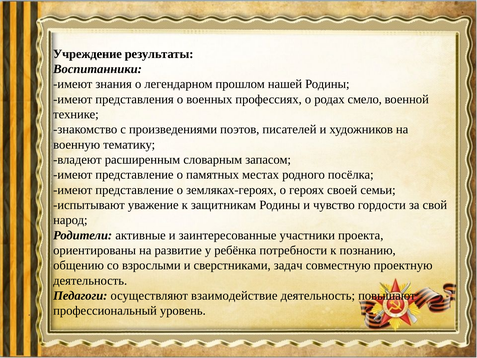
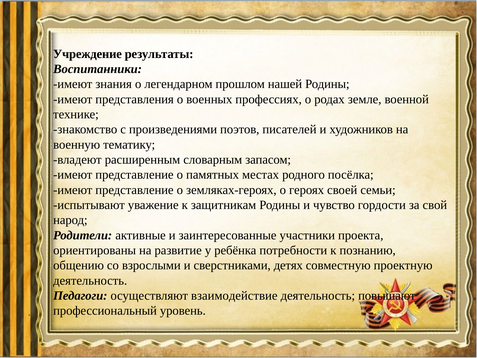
смело: смело -> земле (365, 99)
задач: задач -> детях (288, 265)
